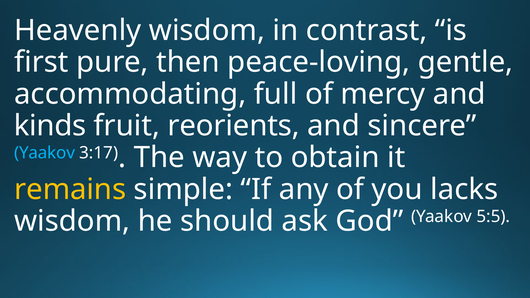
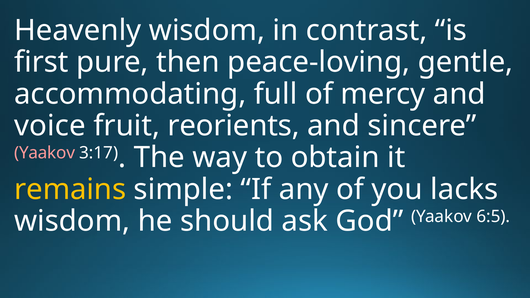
kinds: kinds -> voice (50, 126)
Yaakov colour: light blue -> pink (45, 153)
5:5: 5:5 -> 6:5 (493, 217)
